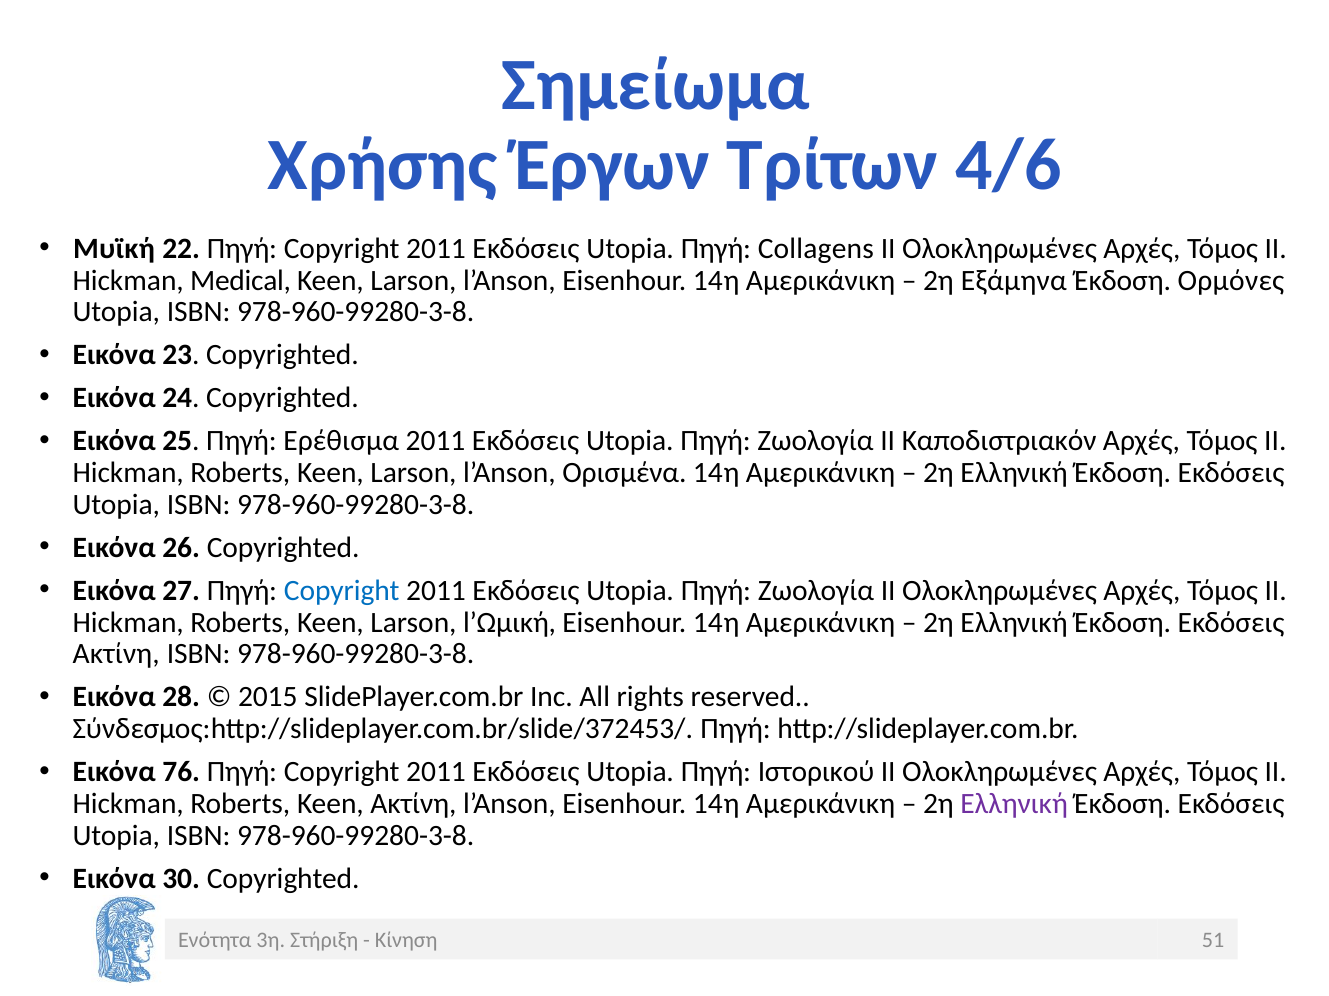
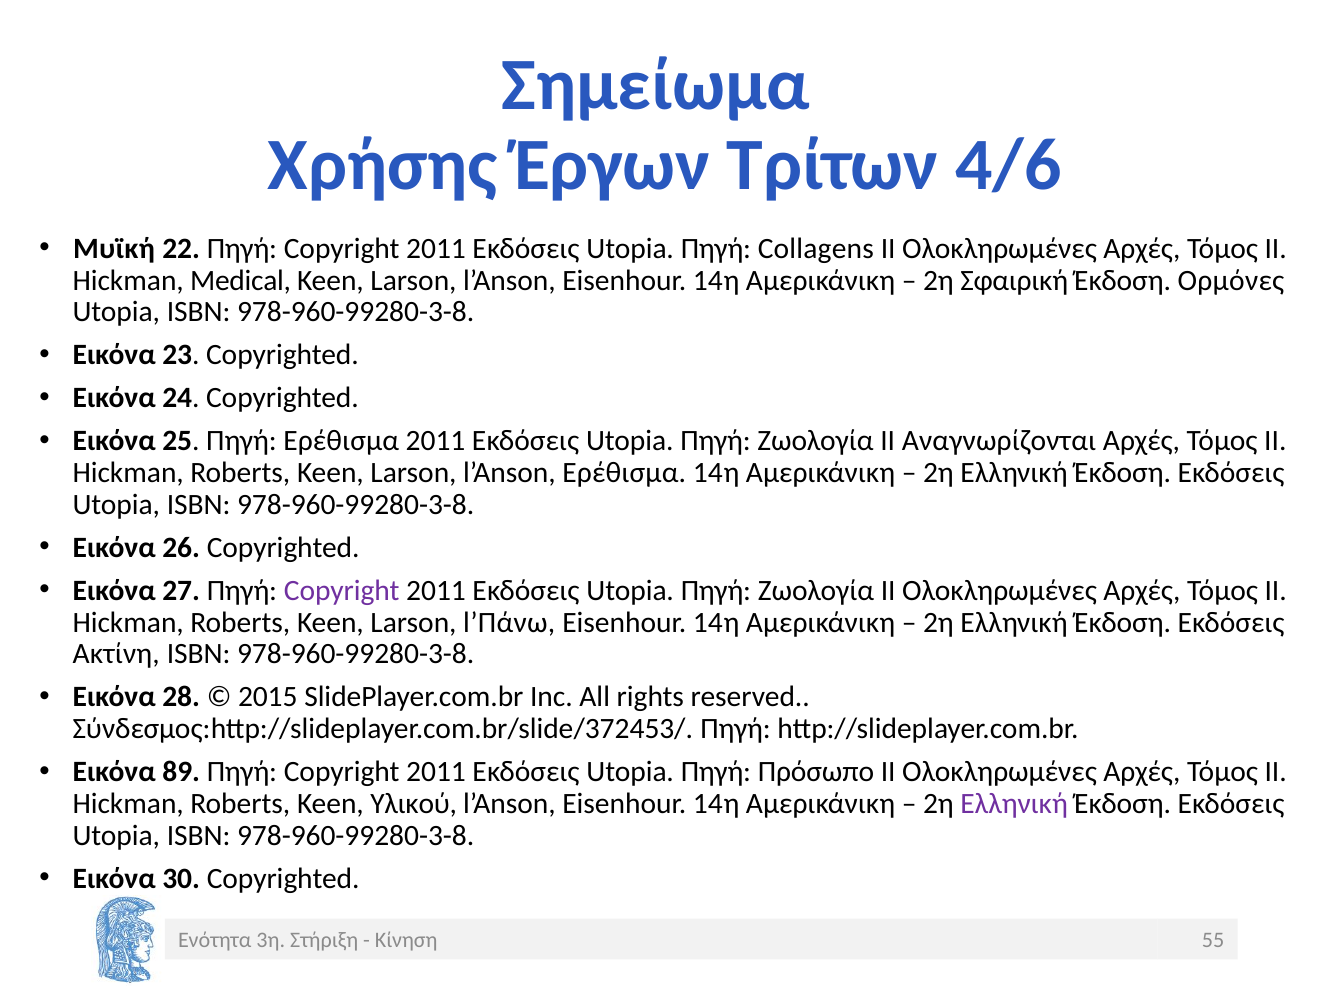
Εξάμηνα: Εξάμηνα -> Σφαιρική (1014, 280)
Καποδιστριακόν: Καποδιστριακόν -> Αναγνωρίζονται (999, 441)
l’Anson Ορισμένα: Ορισμένα -> Ερέθισμα (624, 473)
Copyright colour: blue -> purple (342, 591)
l’Ωμική: l’Ωμική -> l’Πάνω (509, 623)
76: 76 -> 89 (181, 772)
Ιστορικού: Ιστορικού -> Πρόσωπο (816, 772)
Keen Ακτίνη: Ακτίνη -> Υλικού (414, 804)
51: 51 -> 55 (1213, 941)
